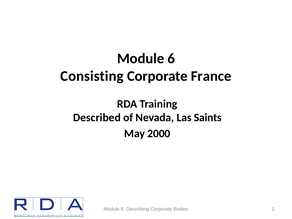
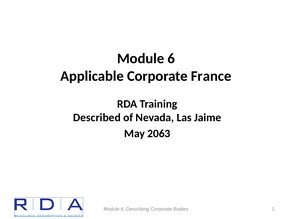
Consisting: Consisting -> Applicable (92, 76)
Saints: Saints -> Jaime (208, 118)
2000: 2000 -> 2063 (159, 134)
